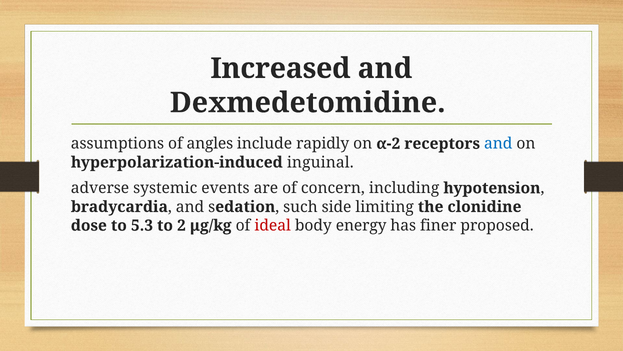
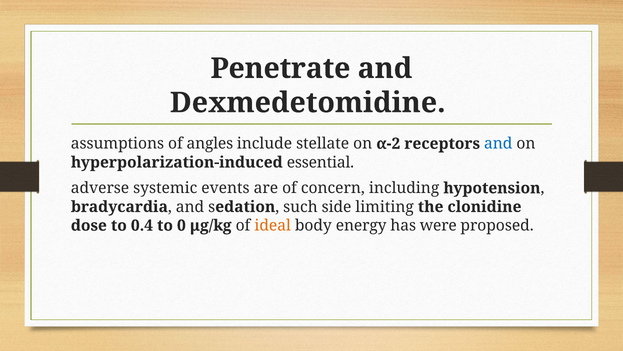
Increased: Increased -> Penetrate (280, 68)
rapidly: rapidly -> stellate (323, 143)
inguinal: inguinal -> essential (320, 162)
5.3: 5.3 -> 0.4 (142, 225)
2: 2 -> 0 (181, 225)
ideal colour: red -> orange (273, 225)
finer: finer -> were (438, 225)
